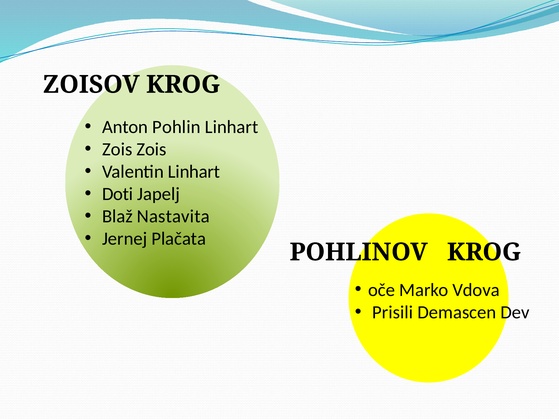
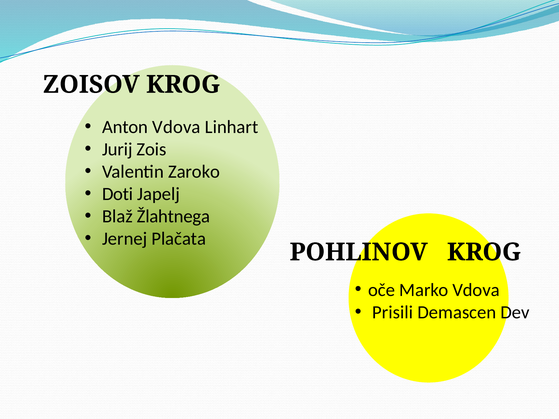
Anton Pohlin: Pohlin -> Vdova (176, 127)
Zois: Zois -> Jurij (117, 149)
Valentin Linhart: Linhart -> Zaroko (194, 172)
Nastavita: Nastavita -> Žlahtnega (174, 216)
